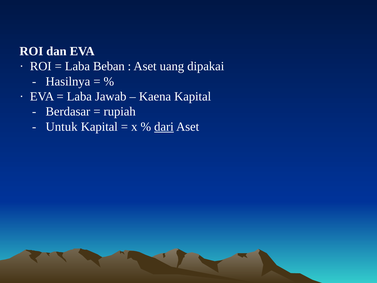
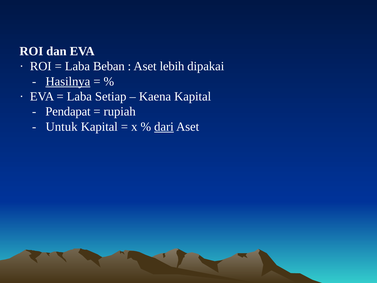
uang: uang -> lebih (172, 66)
Hasilnya underline: none -> present (68, 81)
Jawab: Jawab -> Setiap (111, 96)
Berdasar: Berdasar -> Pendapat (68, 111)
